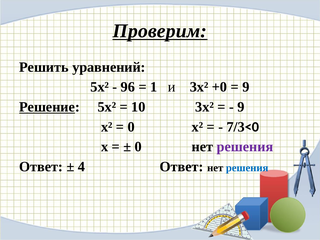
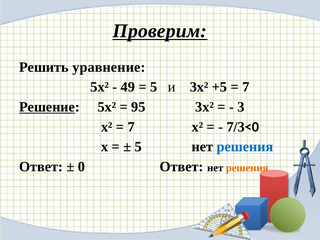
уравнений: уравнений -> уравнение (109, 67)
96: 96 -> 49 (128, 87)
1: 1 -> 5 (154, 87)
+0: +0 -> +5 (219, 87)
9: 9 -> 7 (246, 87)
10: 10 -> 95 (138, 107)
9: 9 -> 3 (241, 107)
0: 0 -> 7 (131, 127)
0: 0 -> 5 (138, 147)
решения colour: purple -> blue (245, 147)
4: 4 -> 0 (81, 167)
решения colour: blue -> orange (247, 168)
